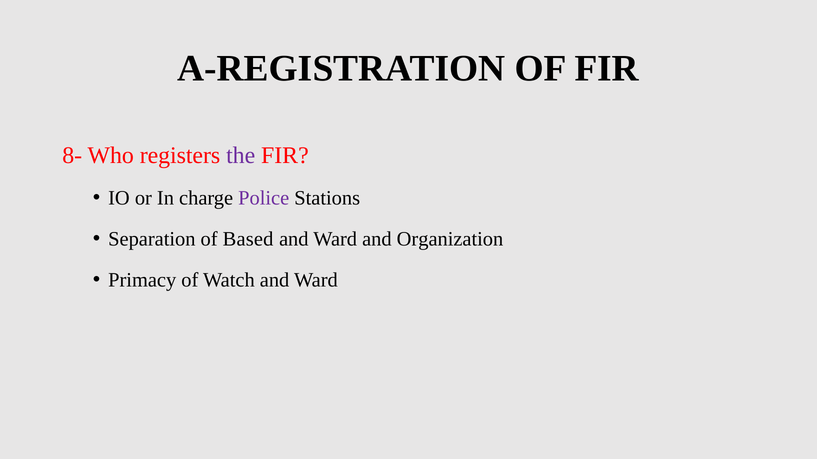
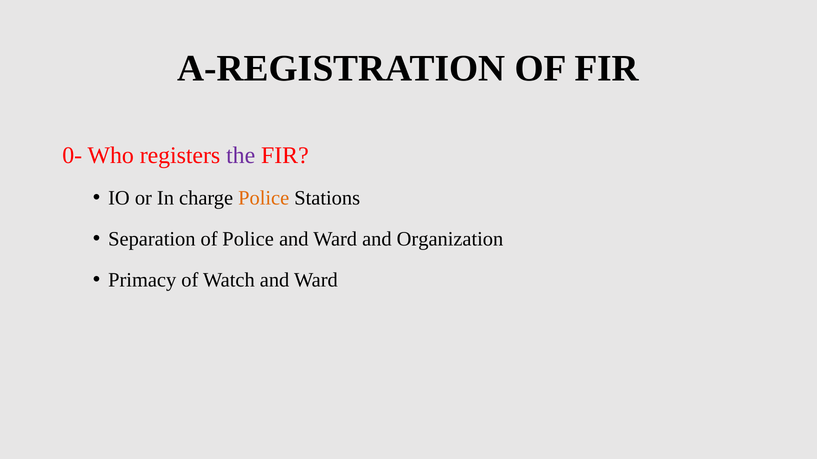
8-: 8- -> 0- (72, 156)
Police colour: purple -> orange (264, 199)
of Based: Based -> Police (248, 240)
